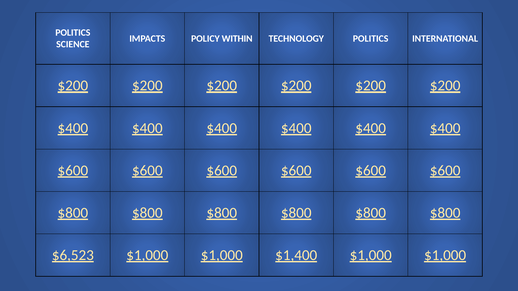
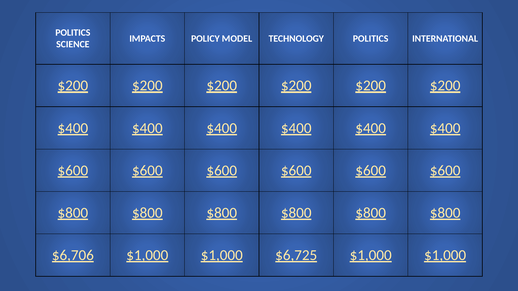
WITHIN: WITHIN -> MODEL (237, 39)
$6,523: $6,523 -> $6,706 (73, 256)
$1,400: $1,400 -> $6,725 (296, 256)
